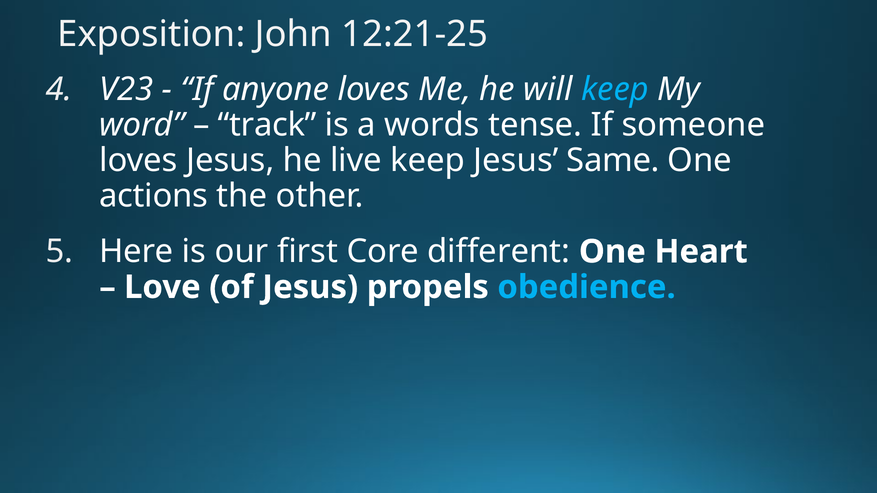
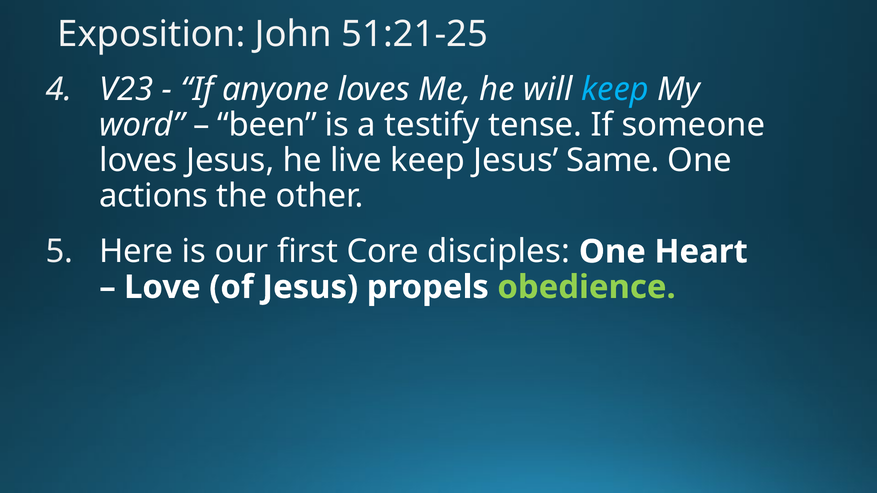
12:21-25: 12:21-25 -> 51:21-25 (415, 34)
track: track -> been (267, 125)
words: words -> testify (432, 125)
different: different -> disciples (499, 252)
obedience colour: light blue -> light green (587, 287)
